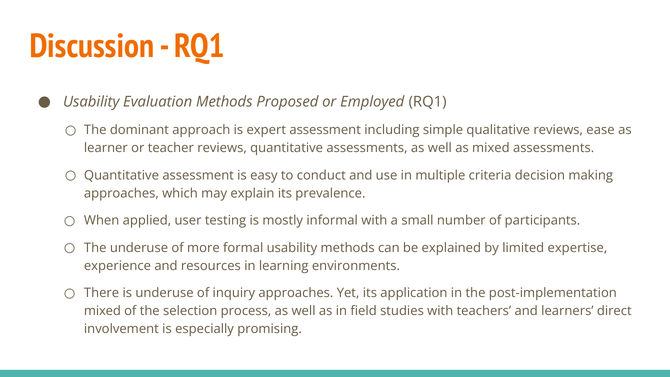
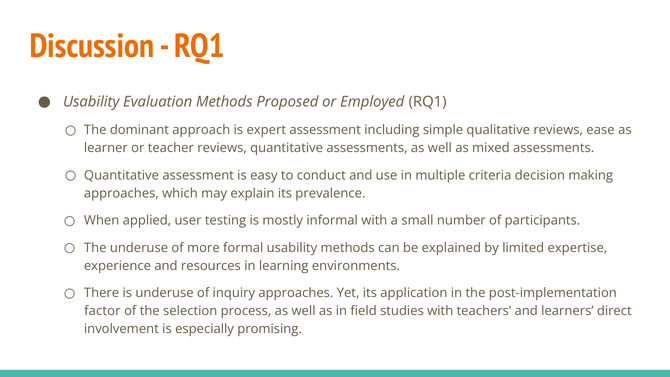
mixed: mixed -> factor (102, 311)
